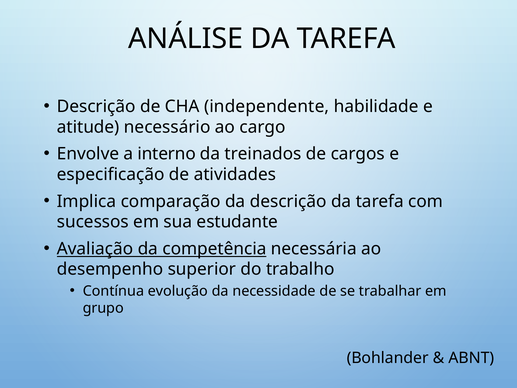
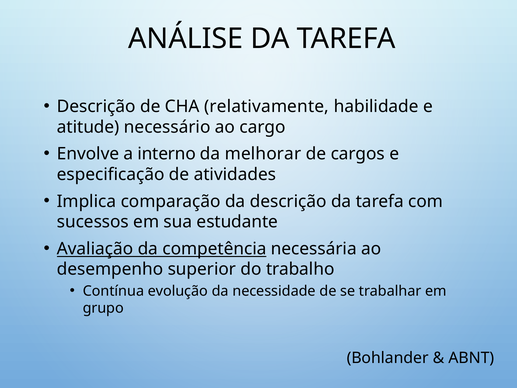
independente: independente -> relativamente (267, 106)
treinados: treinados -> melhorar (263, 154)
